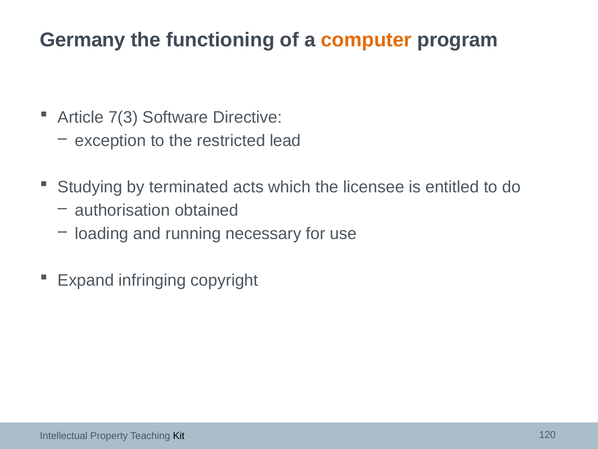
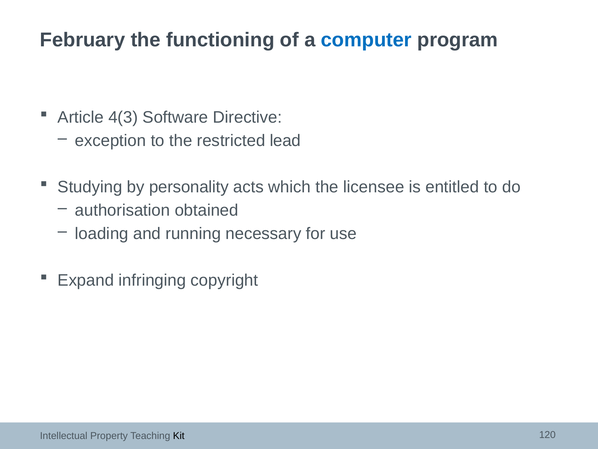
Germany: Germany -> February (83, 40)
computer colour: orange -> blue (366, 40)
7(3: 7(3 -> 4(3 (123, 117)
terminated: terminated -> personality (189, 187)
